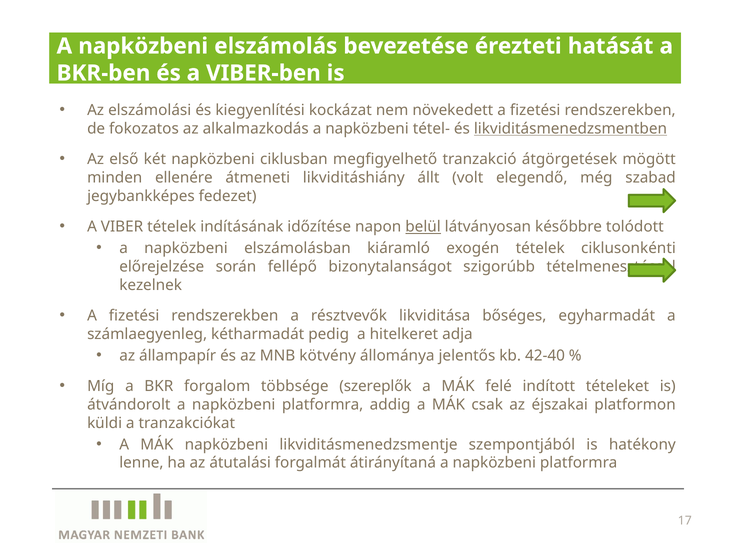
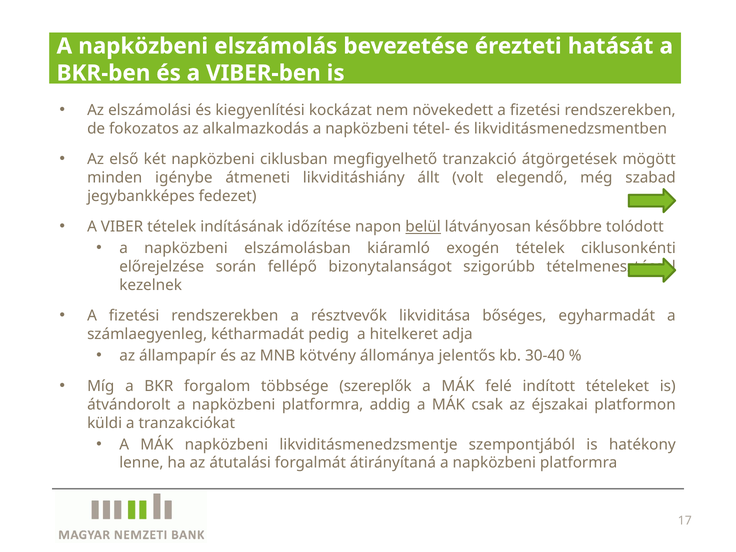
likviditásmenedzsmentben underline: present -> none (570, 129)
ellenére: ellenére -> igénybe (184, 178)
42-40: 42-40 -> 30-40 (545, 356)
